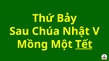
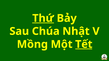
Thứ underline: none -> present (43, 18)
